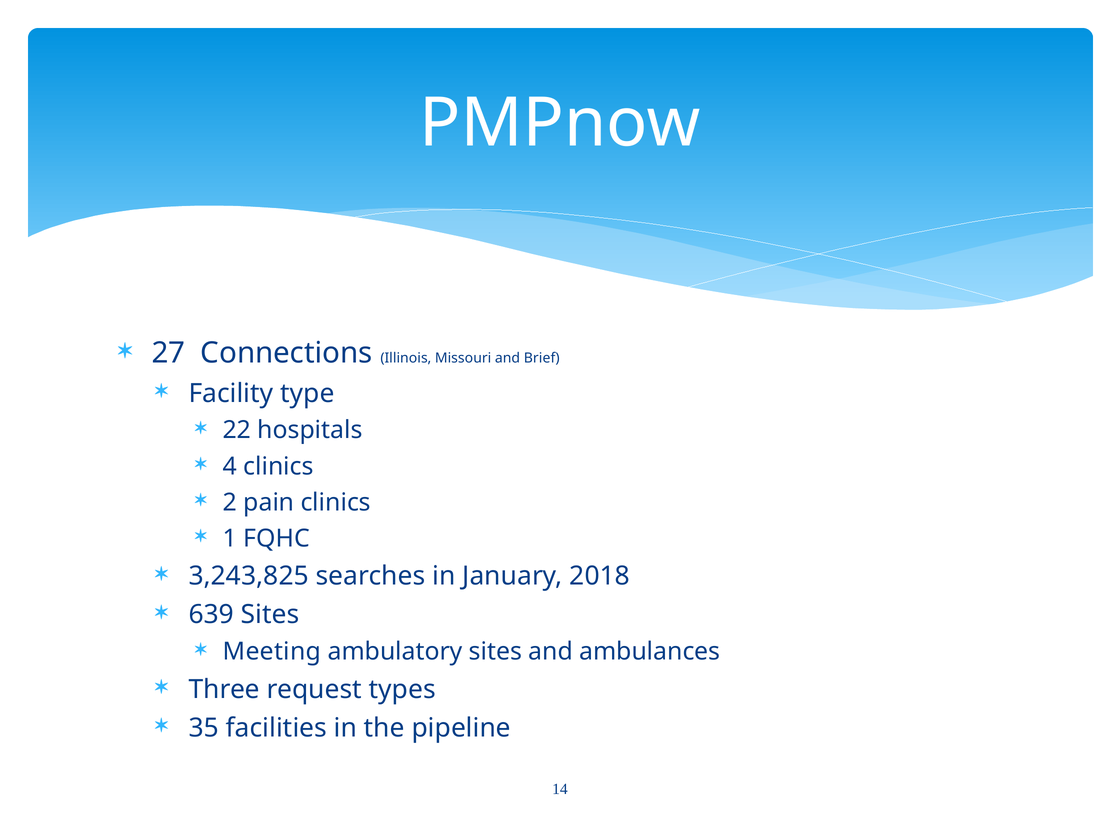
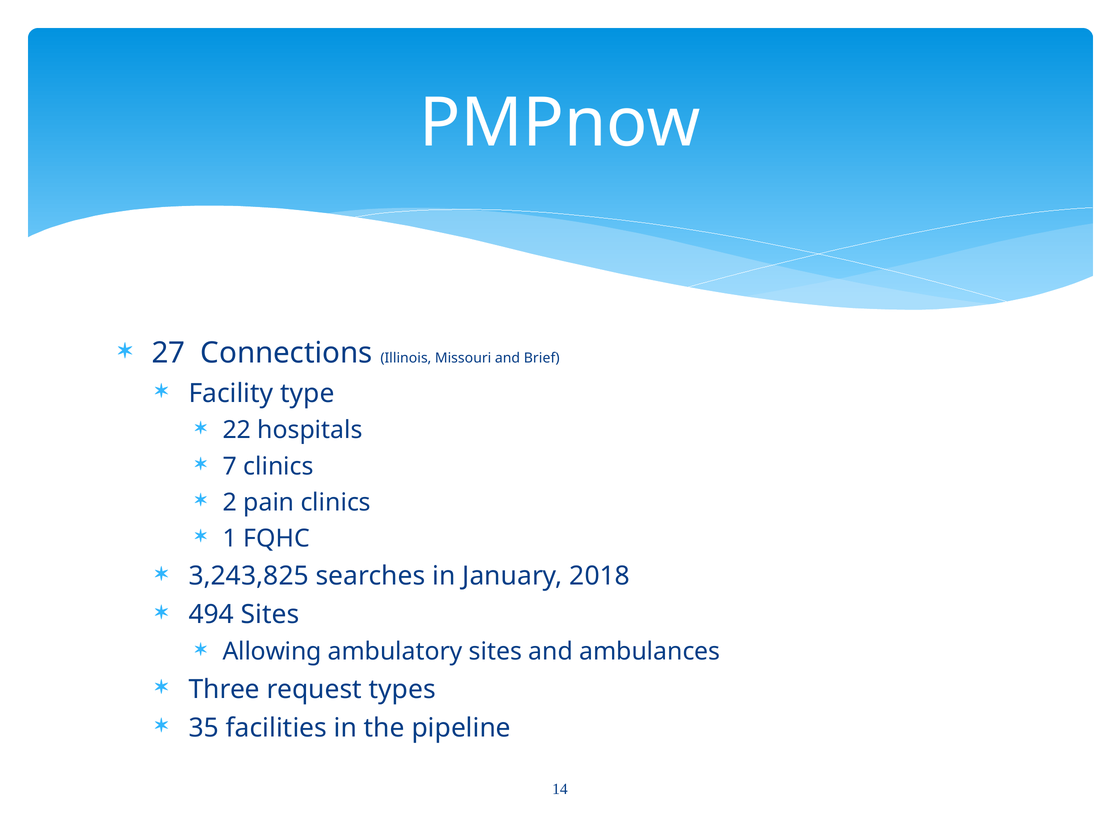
4: 4 -> 7 (230, 466)
639: 639 -> 494 (211, 615)
Meeting: Meeting -> Allowing (272, 652)
